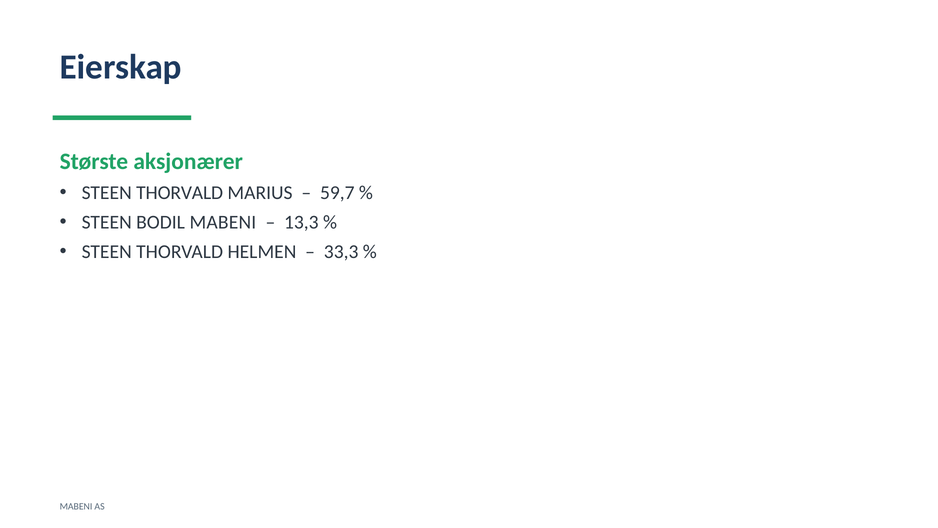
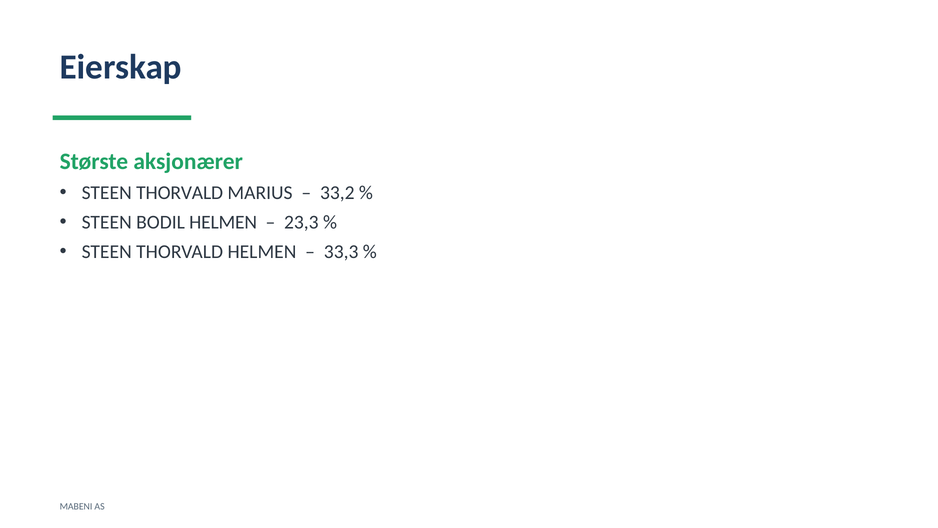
59,7: 59,7 -> 33,2 (337, 193)
BODIL MABENI: MABENI -> HELMEN (223, 222)
13,3: 13,3 -> 23,3 (301, 222)
